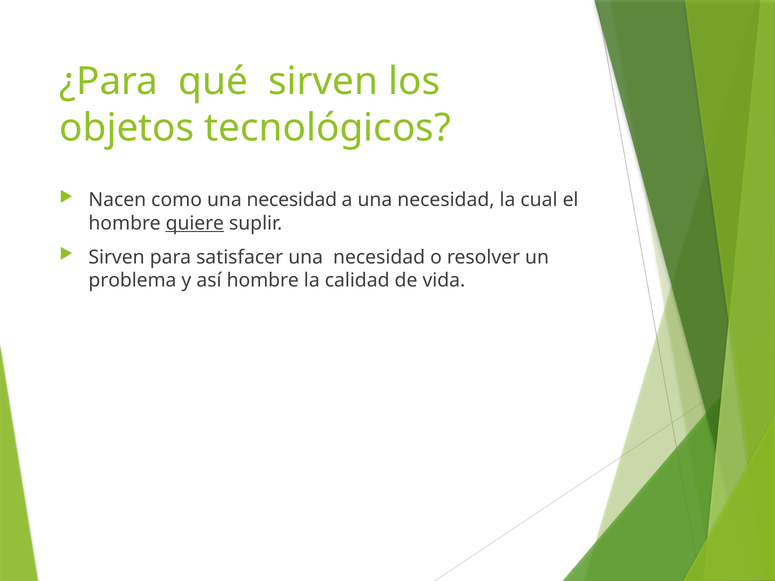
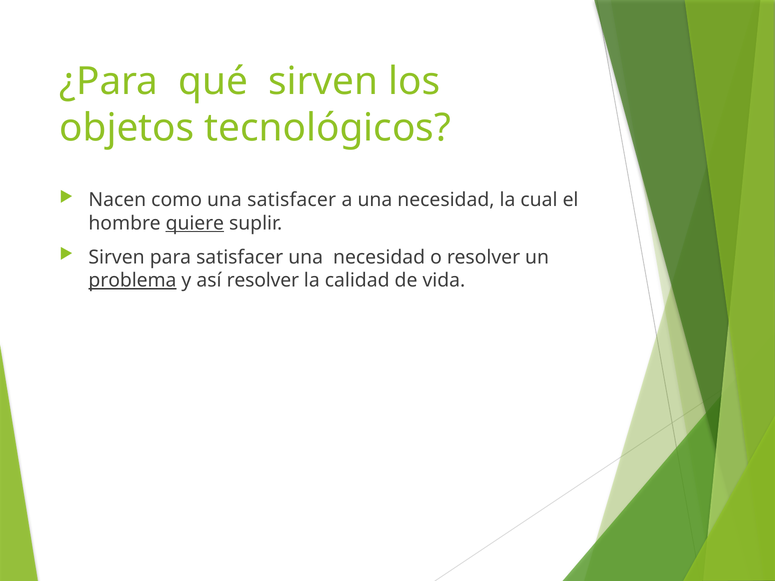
como una necesidad: necesidad -> satisfacer (292, 200)
problema underline: none -> present (132, 281)
así hombre: hombre -> resolver (263, 281)
